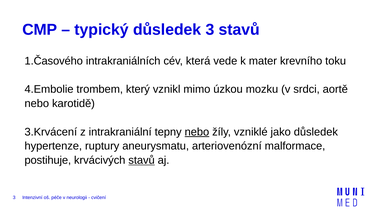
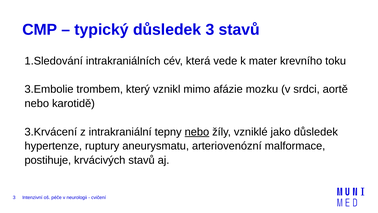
1.Časového: 1.Časového -> 1.Sledování (54, 61)
4.Embolie: 4.Embolie -> 3.Embolie (49, 89)
úzkou: úzkou -> afázie (228, 89)
stavů underline: present -> none (142, 160)
